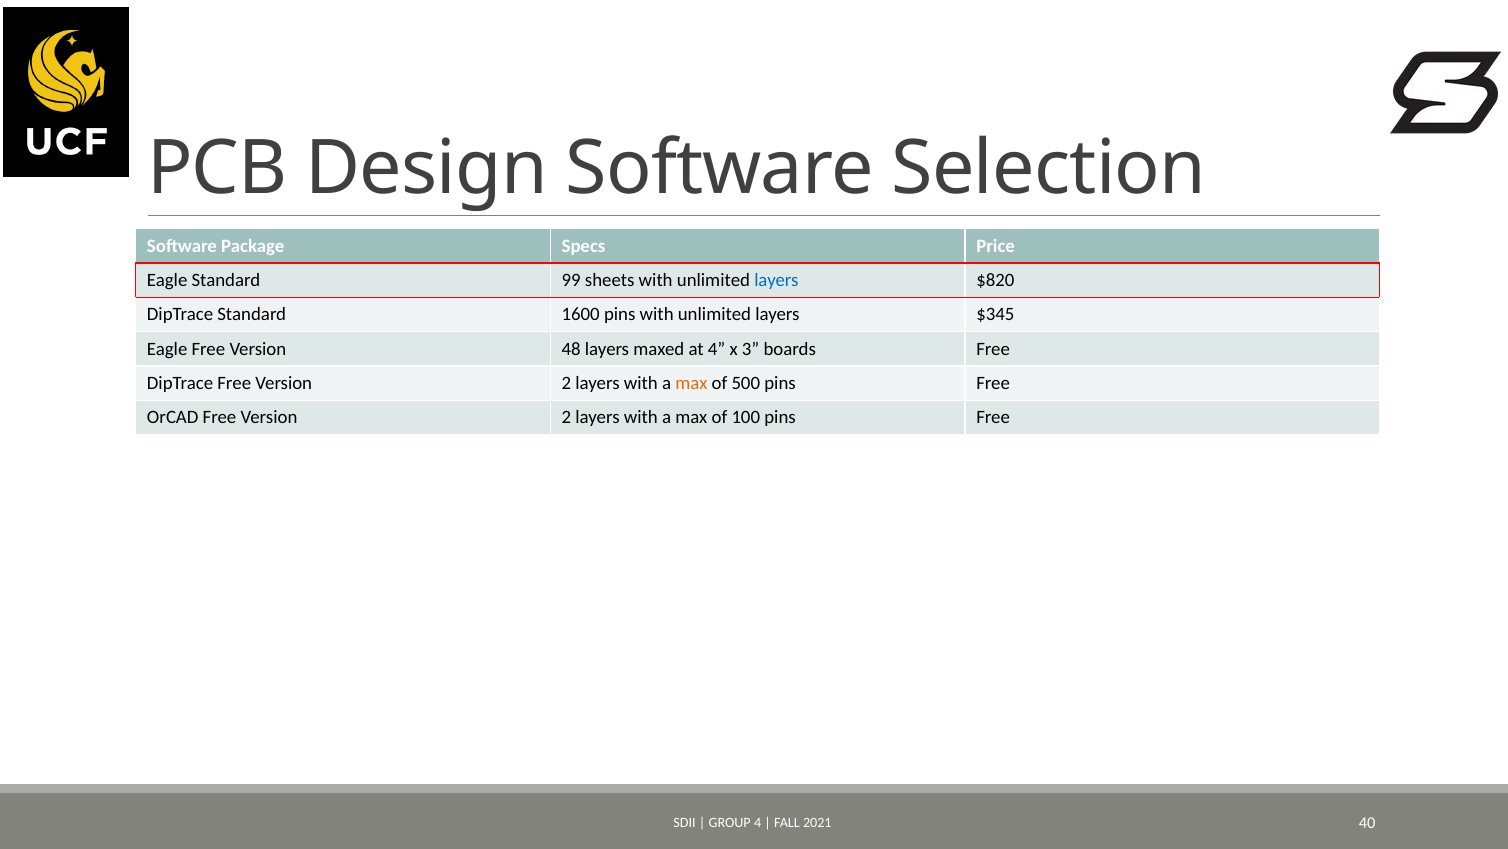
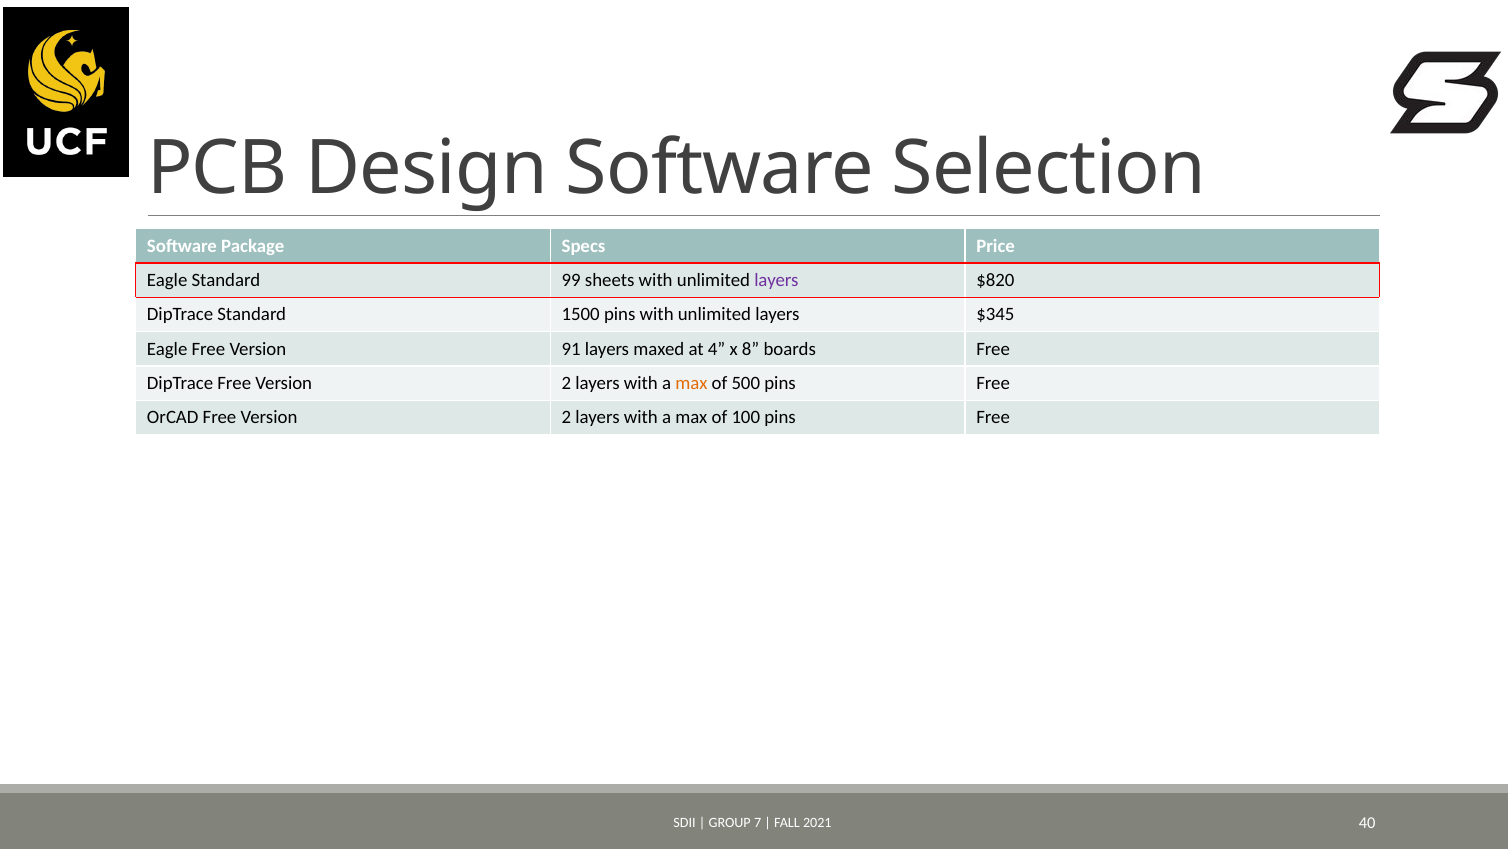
layers colour: blue -> purple (776, 280)
1600: 1600 -> 1500 (581, 314)
48: 48 -> 91 (571, 349)
3: 3 -> 8 (751, 349)
GROUP 4: 4 -> 7 (758, 822)
